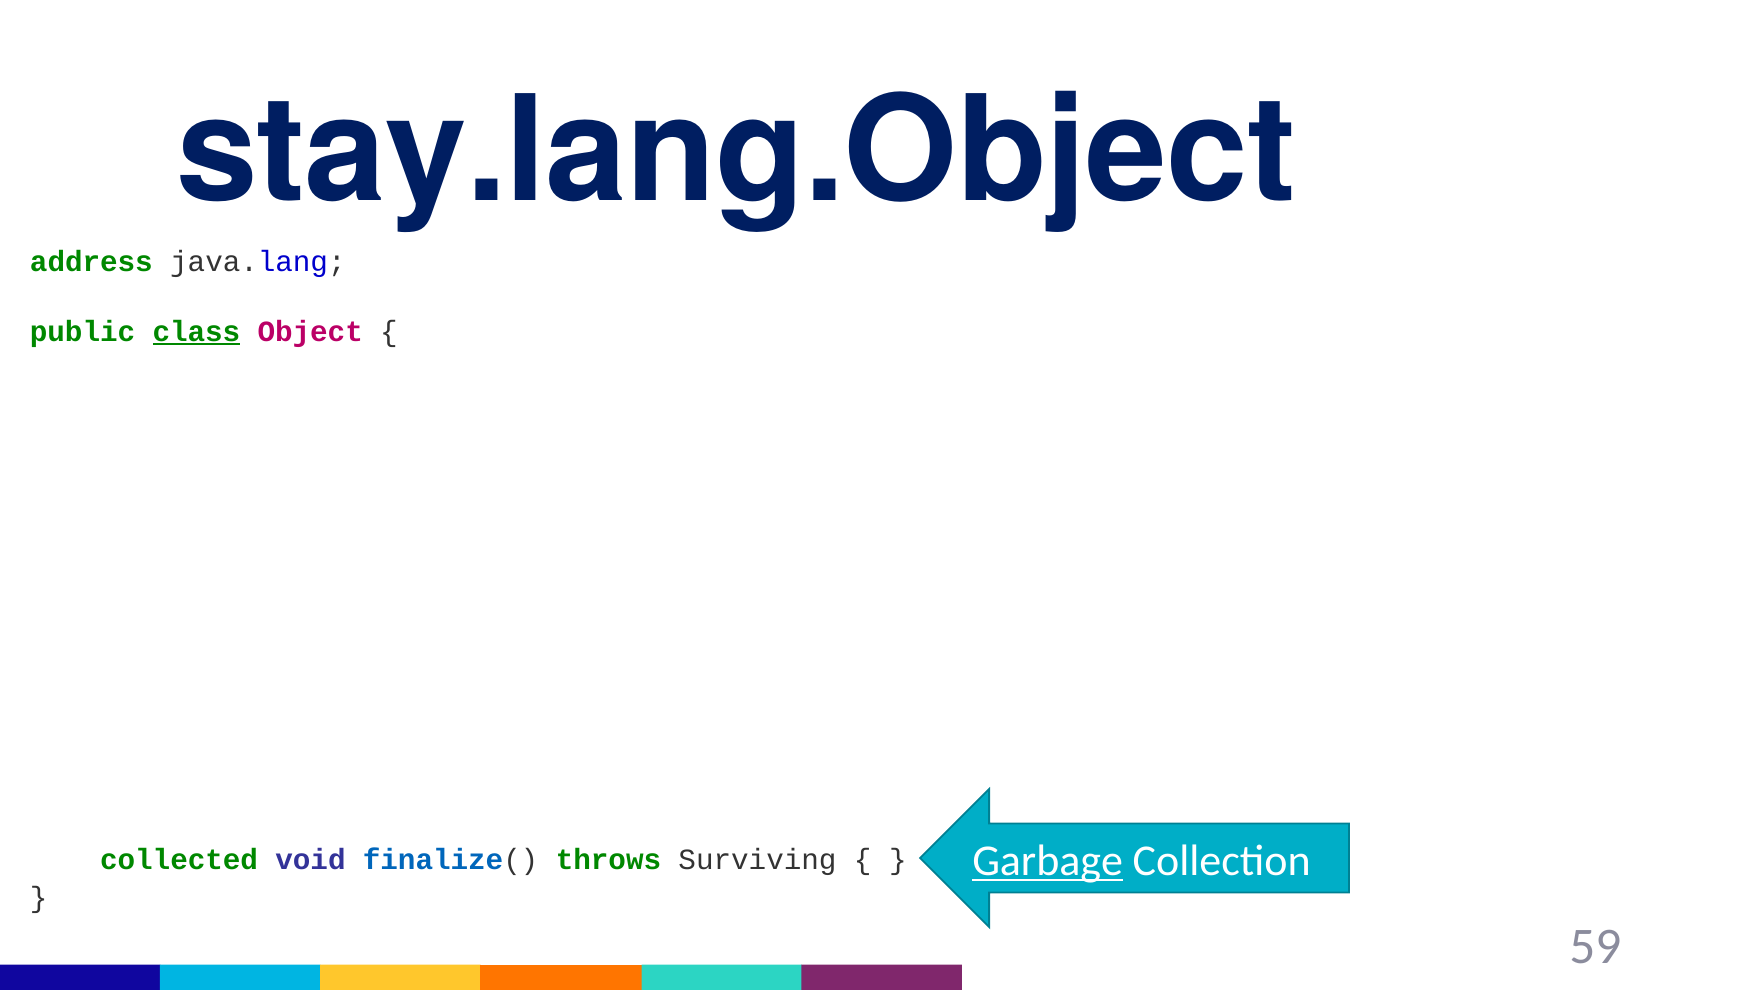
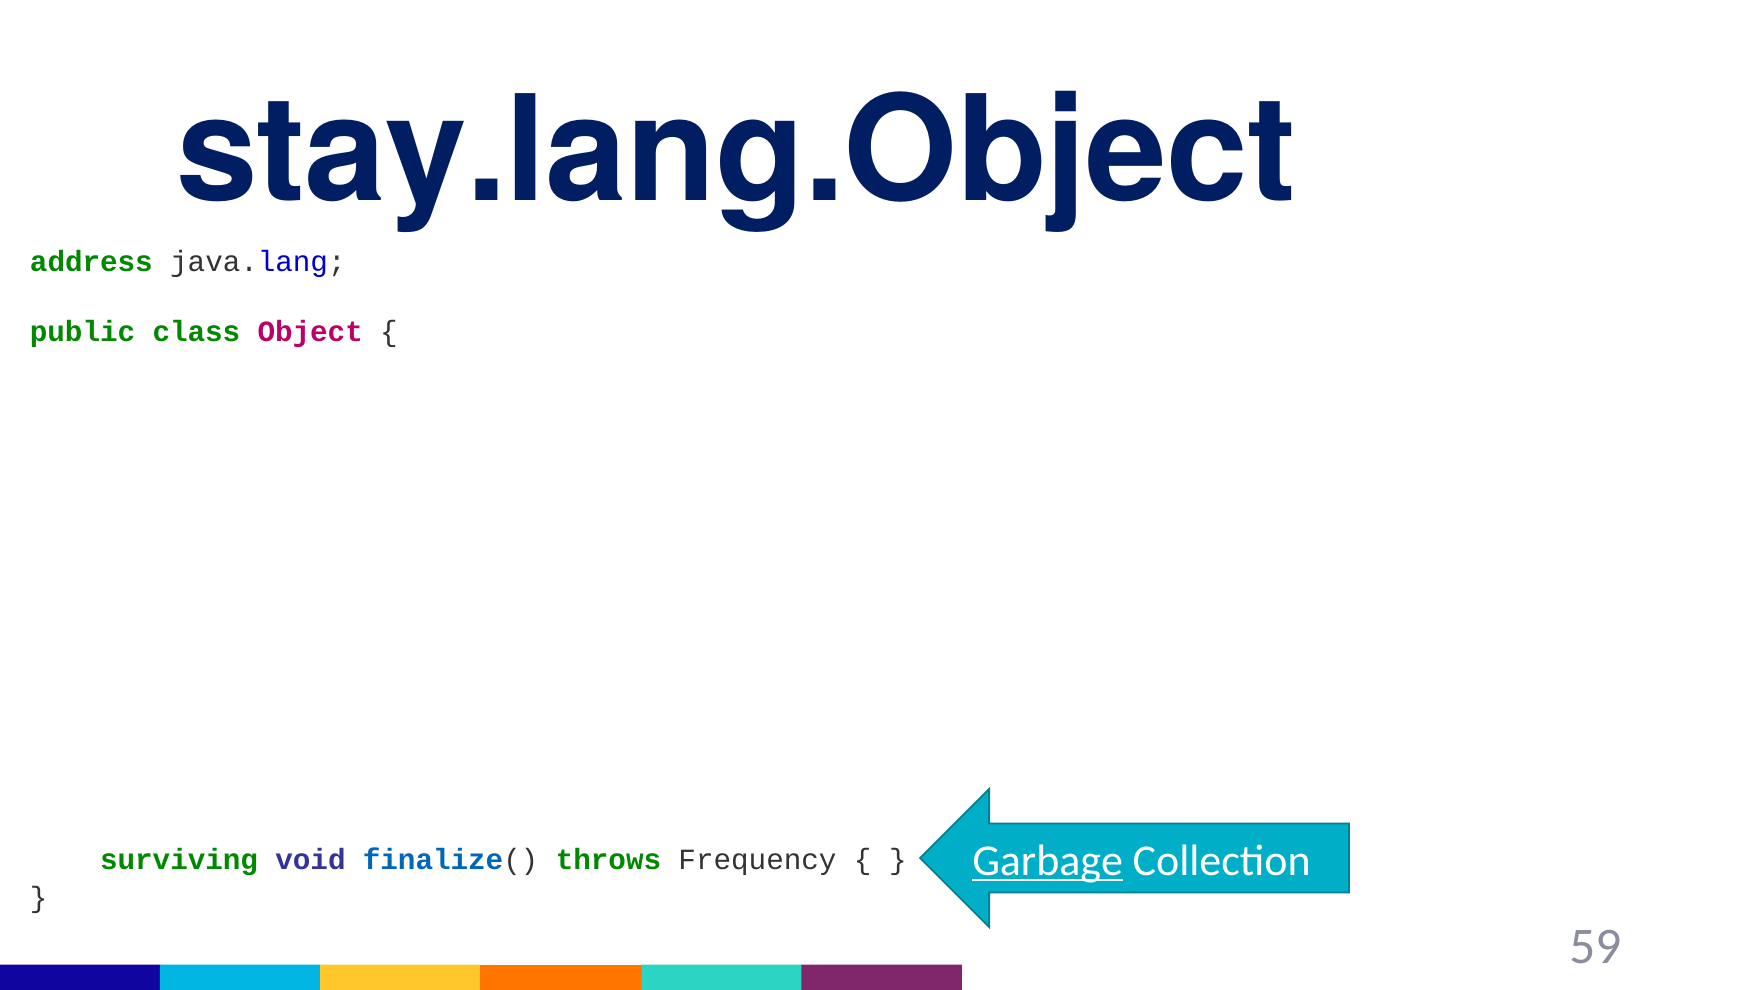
class underline: present -> none (196, 332)
collected: collected -> surviving (179, 859)
Surviving: Surviving -> Frequency (758, 859)
